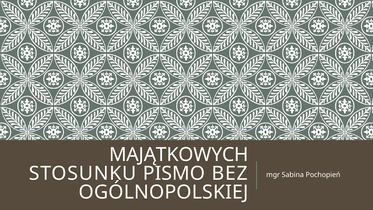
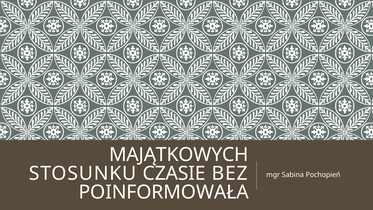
PISMO: PISMO -> CZASIE (174, 173)
OGÓLNOPOLSKIEJ: OGÓLNOPOLSKIEJ -> POINFORMOWAŁA (164, 192)
